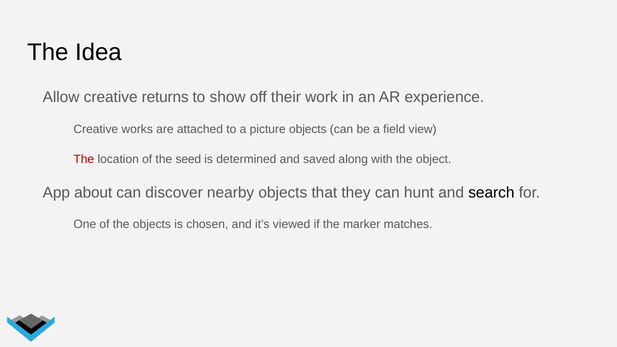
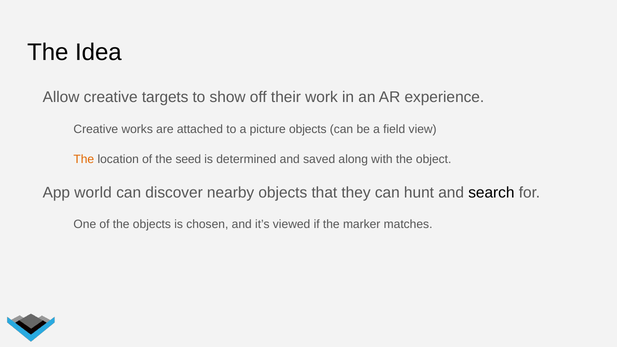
returns: returns -> targets (165, 97)
The colour: red -> orange (84, 159)
about: about -> world (93, 192)
